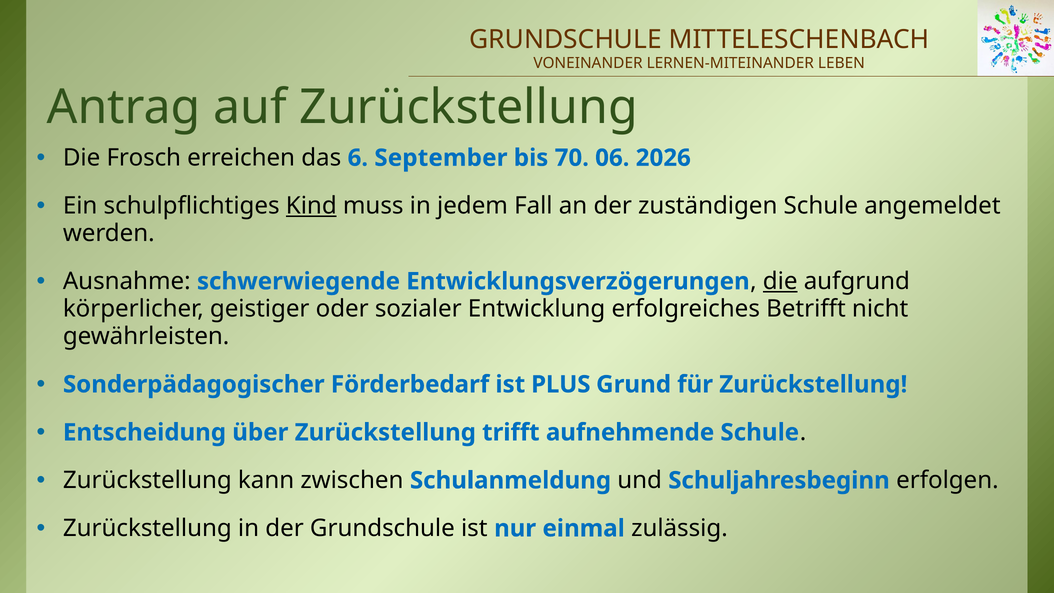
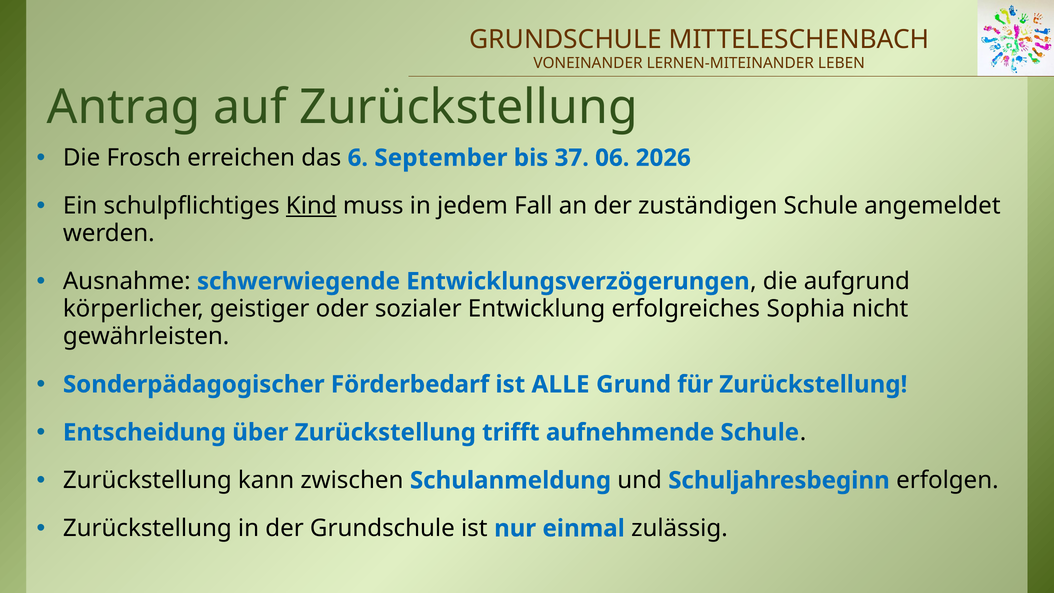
70: 70 -> 37 (572, 158)
die underline: present -> none (780, 281)
Betrifft: Betrifft -> Sophia (806, 309)
PLUS: PLUS -> ALLE (561, 384)
